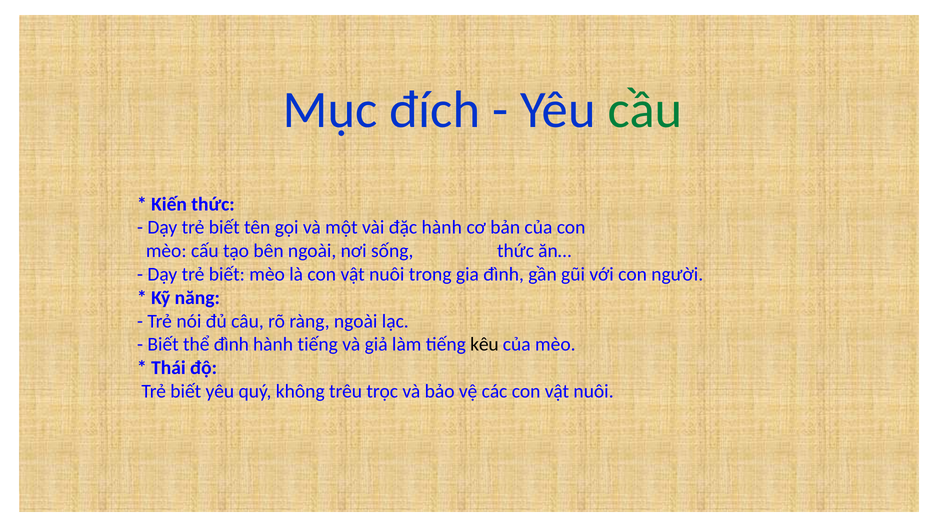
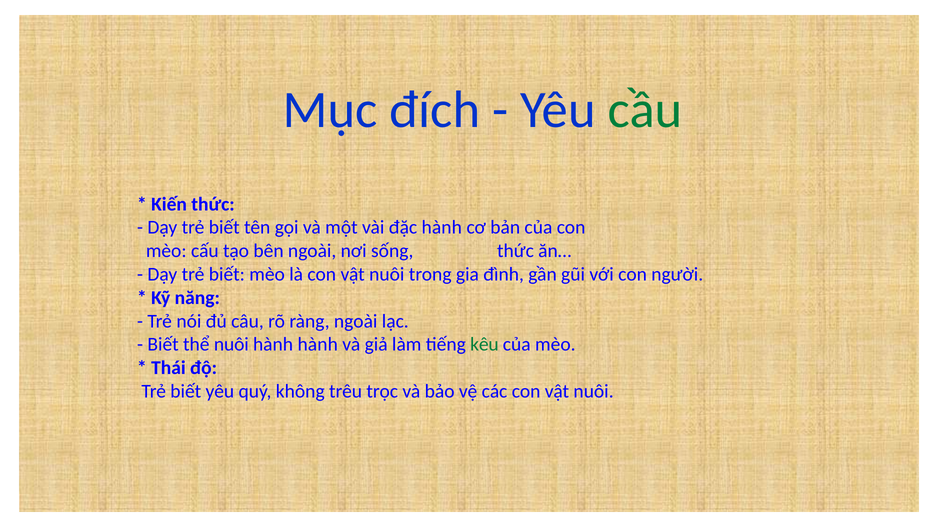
thể đình: đình -> nuôi (231, 344)
hành tiếng: tiếng -> hành (318, 344)
kêu colour: black -> green (484, 344)
